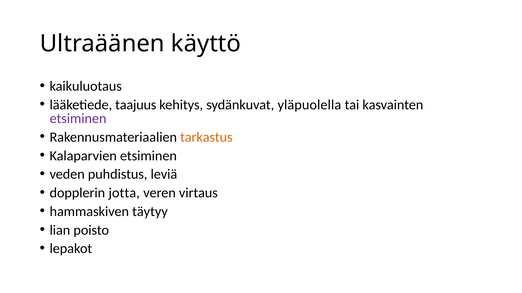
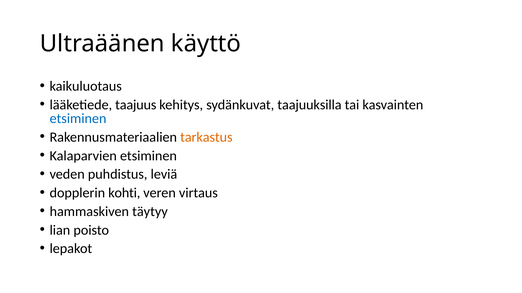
yläpuolella: yläpuolella -> taajuuksilla (309, 105)
etsiminen colour: purple -> blue (78, 119)
jotta: jotta -> kohti (124, 193)
